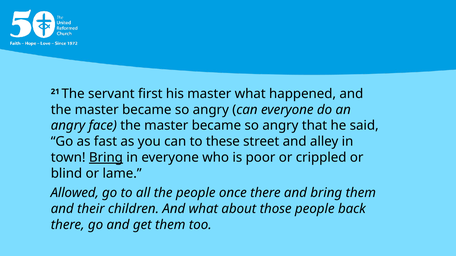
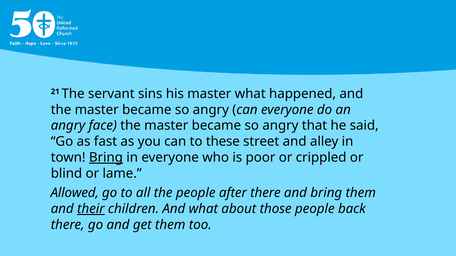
first: first -> sins (150, 94)
once: once -> after (233, 193)
their underline: none -> present (91, 209)
